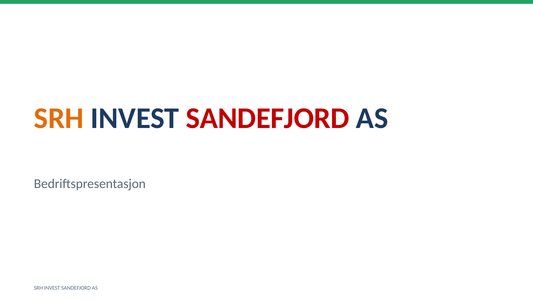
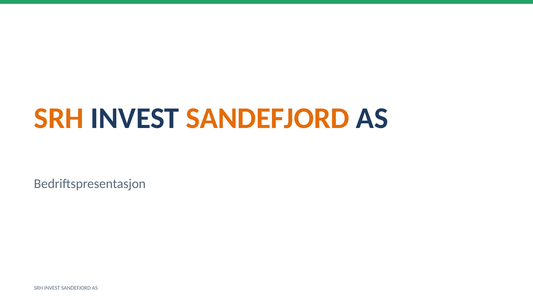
SANDEFJORD colour: red -> orange (268, 118)
